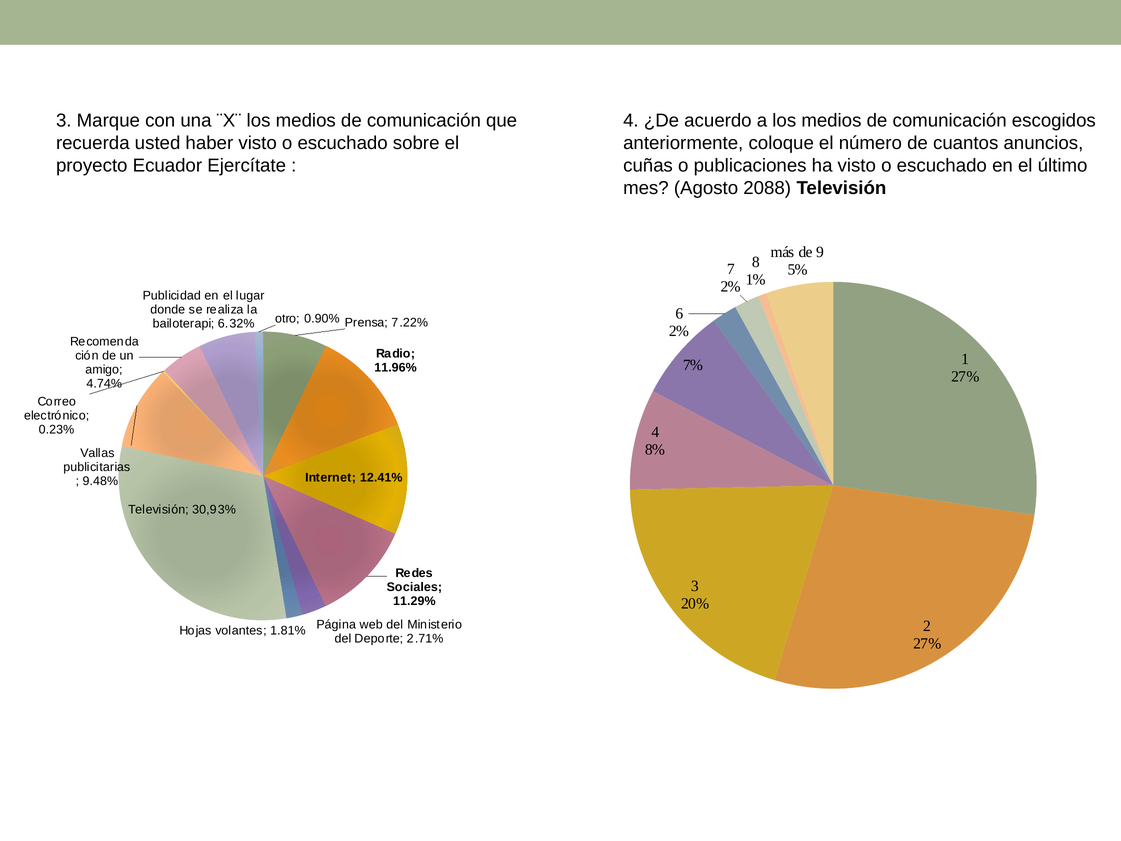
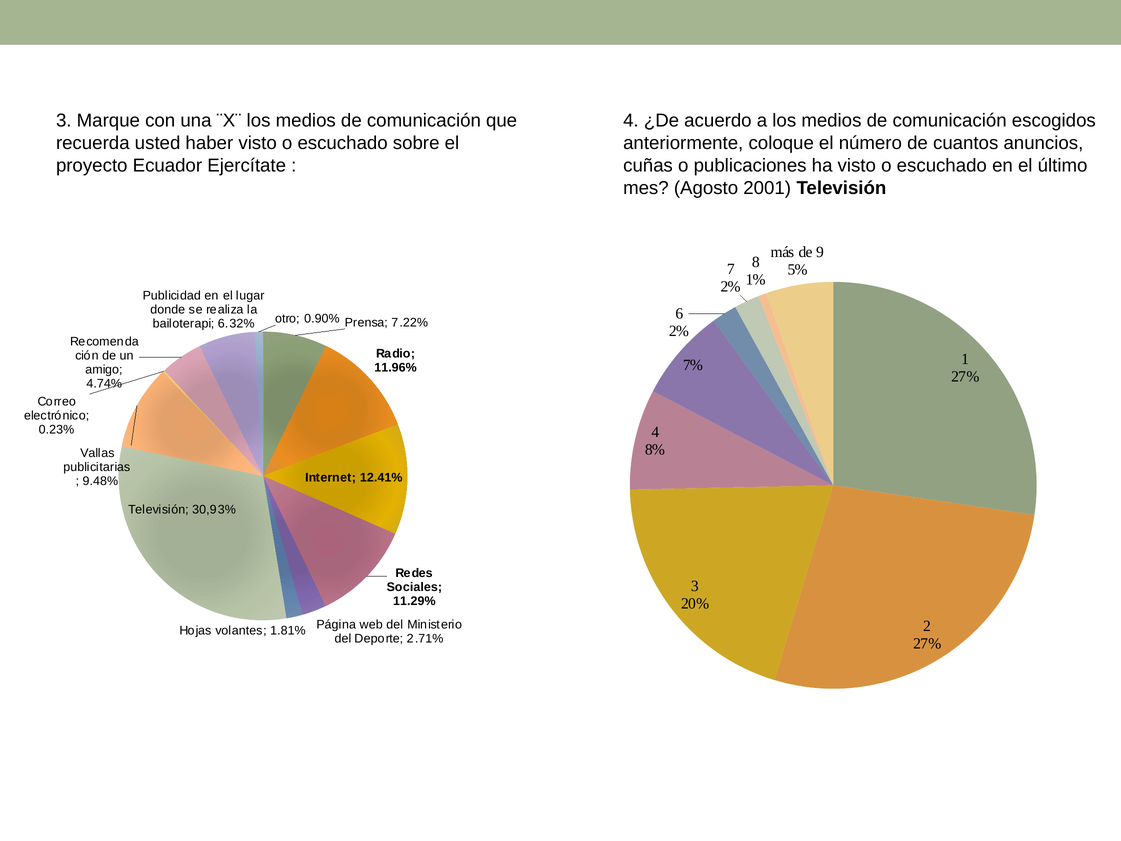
2088: 2088 -> 2001 (767, 188)
